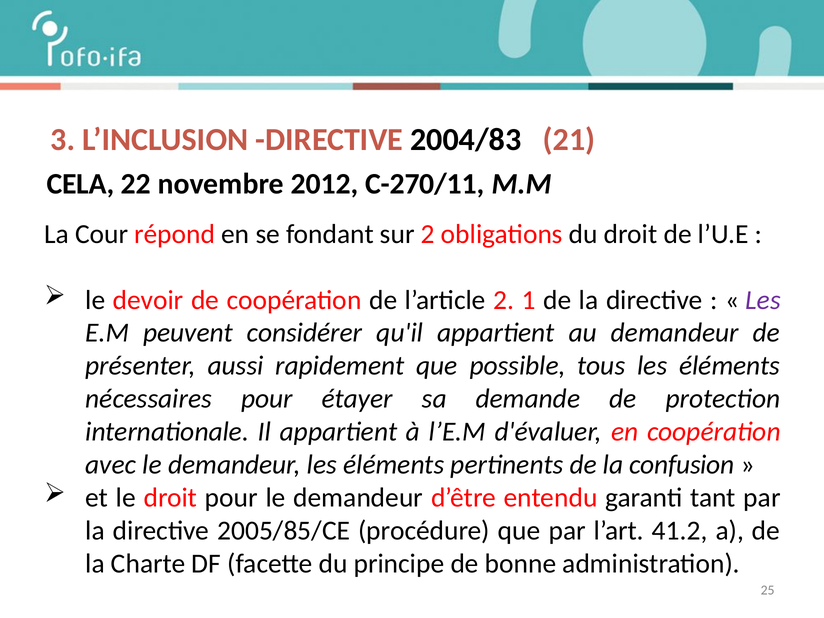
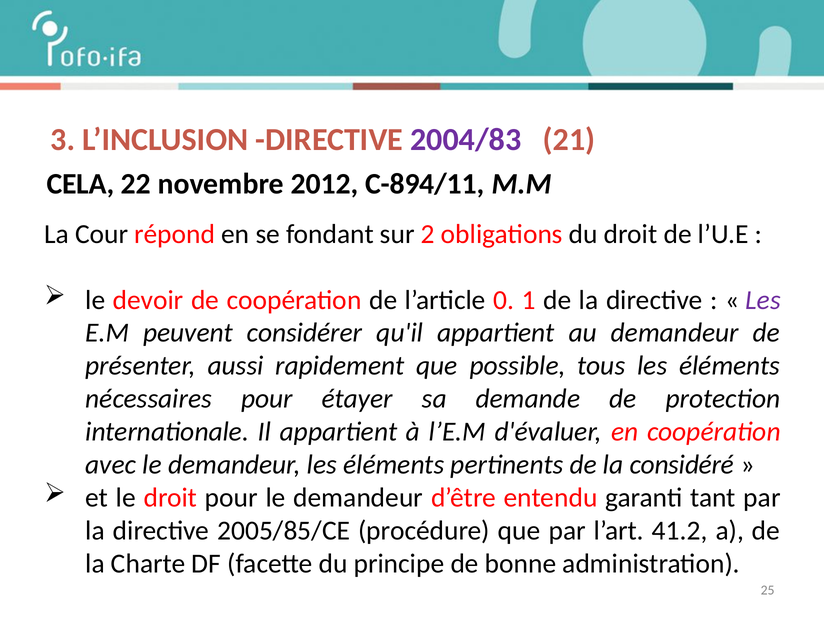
2004/83 colour: black -> purple (466, 140)
C-270/11: C-270/11 -> C-894/11 (425, 184)
l’article 2: 2 -> 0 (504, 300)
confusion: confusion -> considéré (682, 465)
